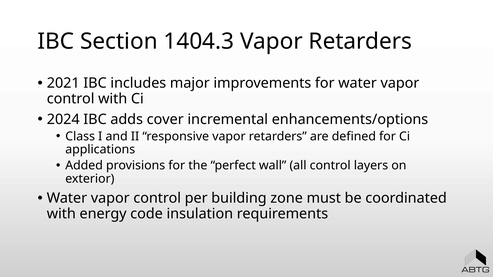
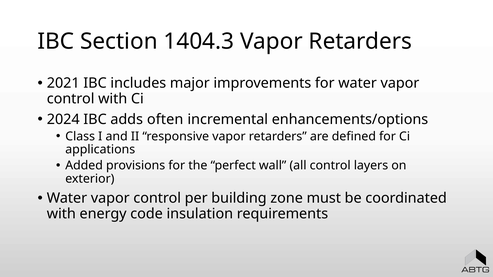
cover: cover -> often (165, 119)
